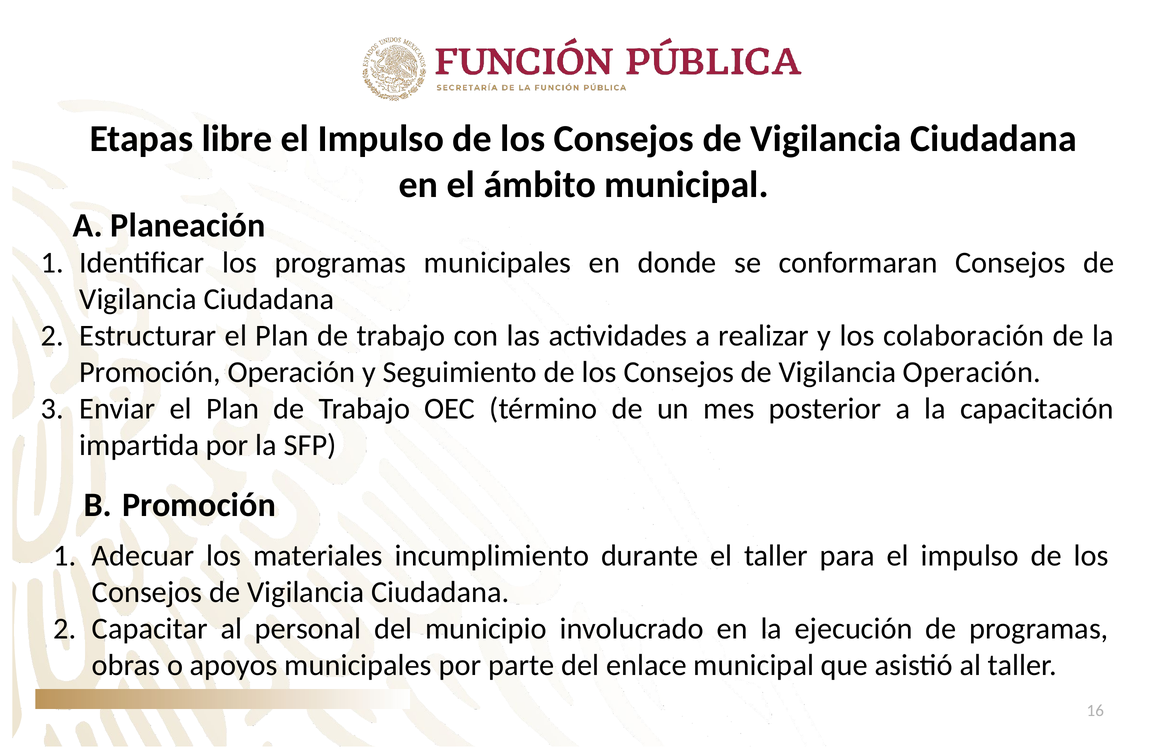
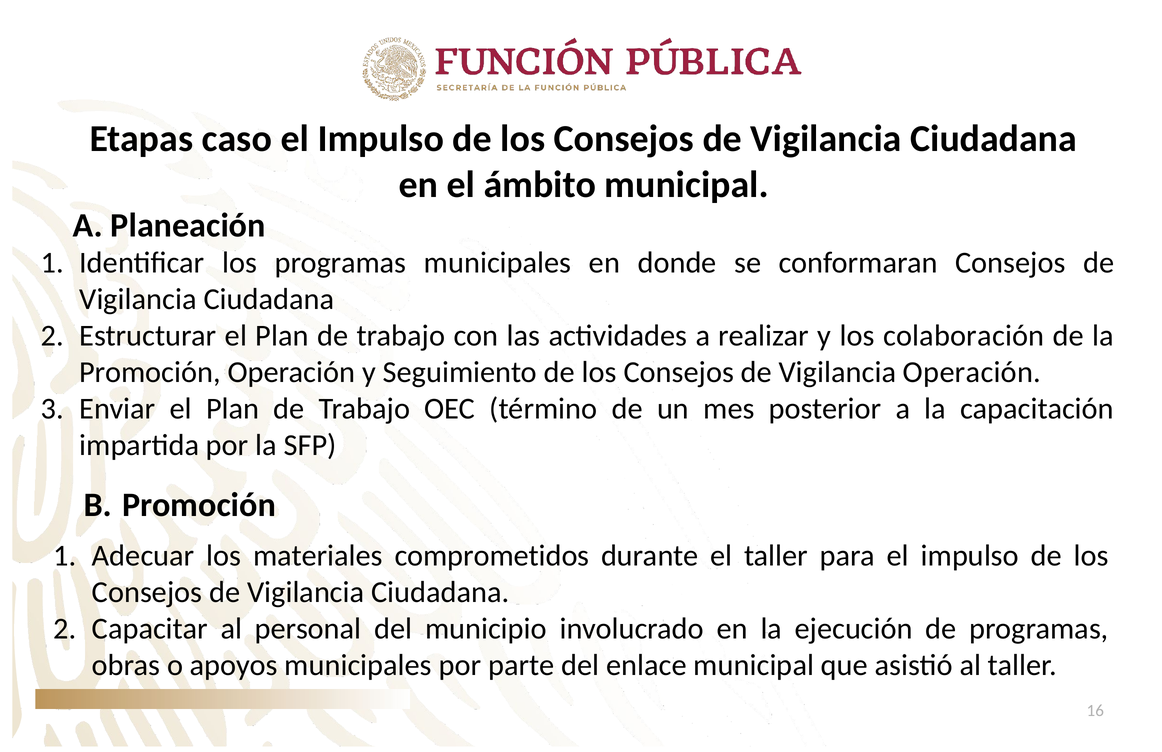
libre: libre -> caso (237, 139)
incumplimiento: incumplimiento -> comprometidos (492, 556)
